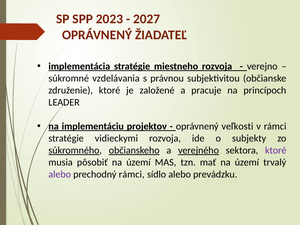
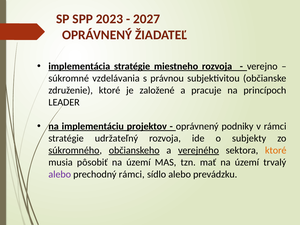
veľkosti: veľkosti -> podniky (237, 126)
vidieckymi: vidieckymi -> udržateľný (116, 138)
ktoré colour: purple -> orange (276, 150)
